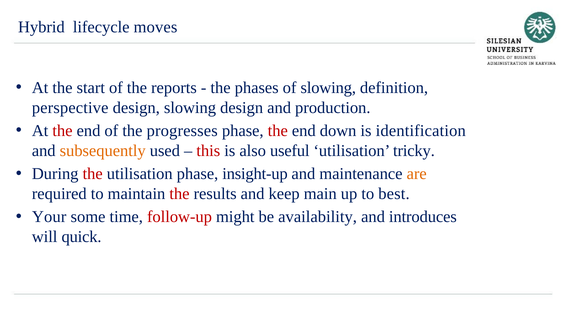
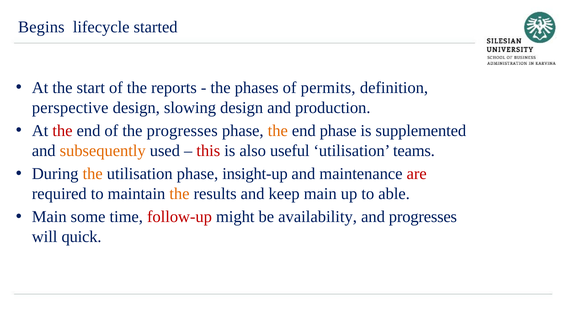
Hybrid: Hybrid -> Begins (41, 27)
moves: moves -> started (156, 27)
of slowing: slowing -> permits (328, 88)
the colour: red -> orange (278, 130)
end down: down -> phase (338, 130)
identification: identification -> supplemented (421, 130)
tricky: tricky -> teams (414, 150)
the colour: red -> orange (93, 173)
are colour: orange -> red (417, 173)
the colour: red -> orange (179, 193)
best: best -> able (394, 193)
Your: Your -> Main (49, 216)
and introduces: introduces -> progresses (423, 216)
